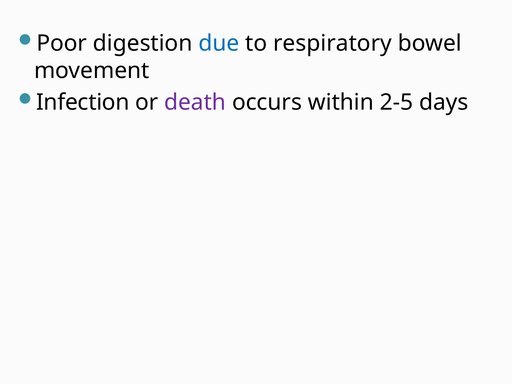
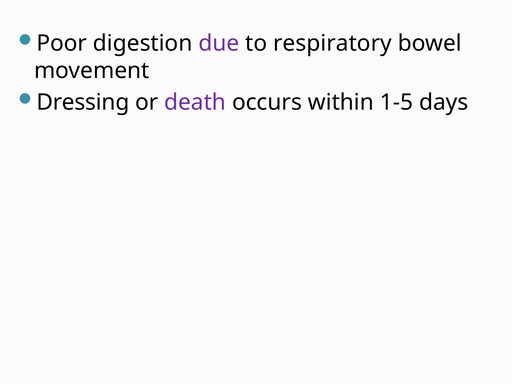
due colour: blue -> purple (219, 43)
Infection: Infection -> Dressing (83, 102)
2-5: 2-5 -> 1-5 (396, 102)
